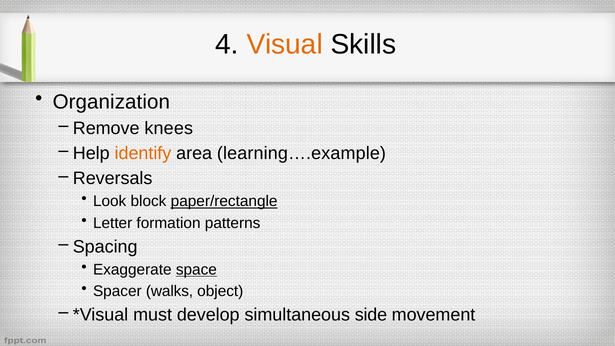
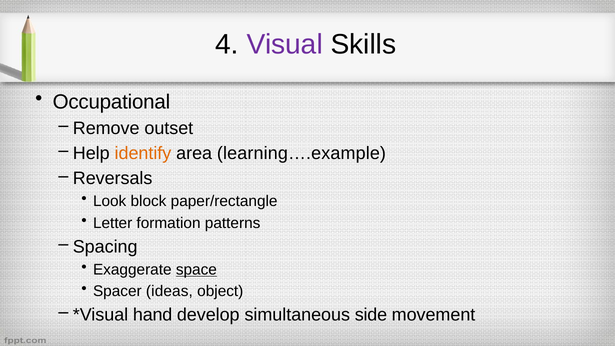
Visual colour: orange -> purple (285, 45)
Organization: Organization -> Occupational (111, 102)
knees: knees -> outset (169, 128)
paper/rectangle underline: present -> none (224, 201)
walks: walks -> ideas (169, 291)
must: must -> hand (153, 315)
